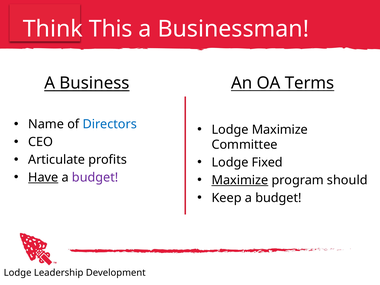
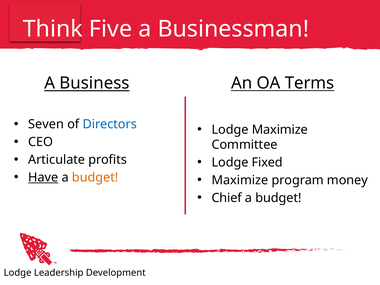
This: This -> Five (111, 29)
Name: Name -> Seven (46, 124)
budget colour: purple -> orange (95, 178)
Maximize underline: present -> none (240, 180)
should: should -> money (347, 180)
Keep: Keep -> Chief (227, 198)
